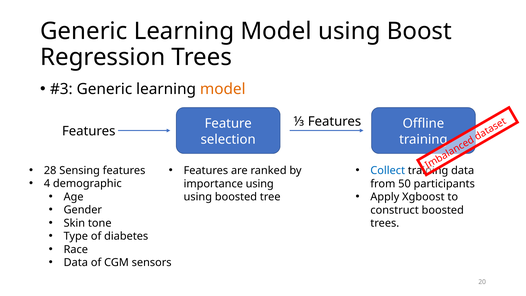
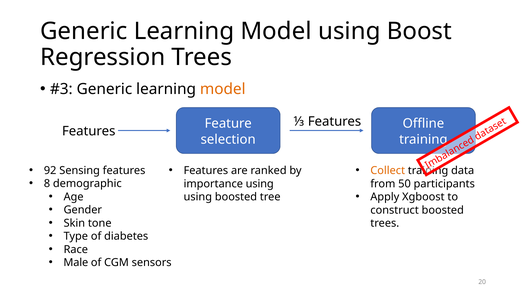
28: 28 -> 92 (50, 170)
Collect colour: blue -> orange (388, 171)
4: 4 -> 8 (47, 184)
Data: Data -> Male (76, 262)
